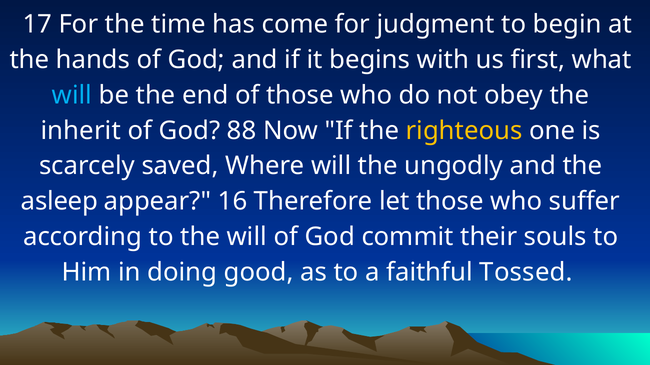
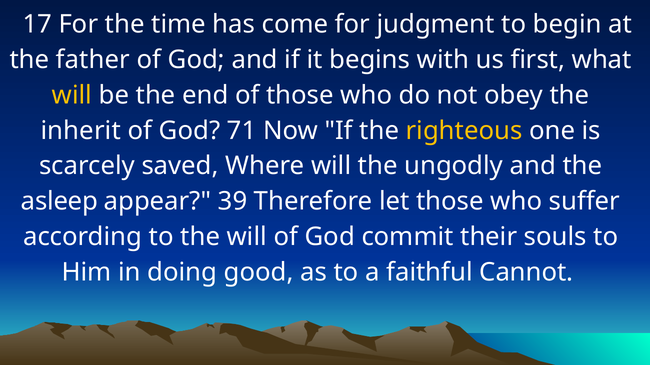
hands: hands -> father (93, 60)
will colour: light blue -> yellow (72, 95)
88: 88 -> 71 (242, 131)
16: 16 -> 39 (233, 202)
Tossed: Tossed -> Cannot (526, 273)
